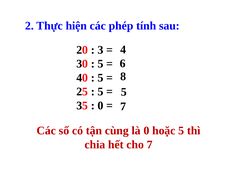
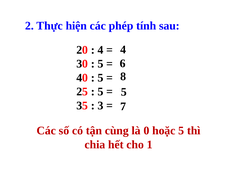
3: 3 -> 4 (100, 50)
0: 0 -> 3 (100, 106)
cho 7: 7 -> 1 (150, 145)
